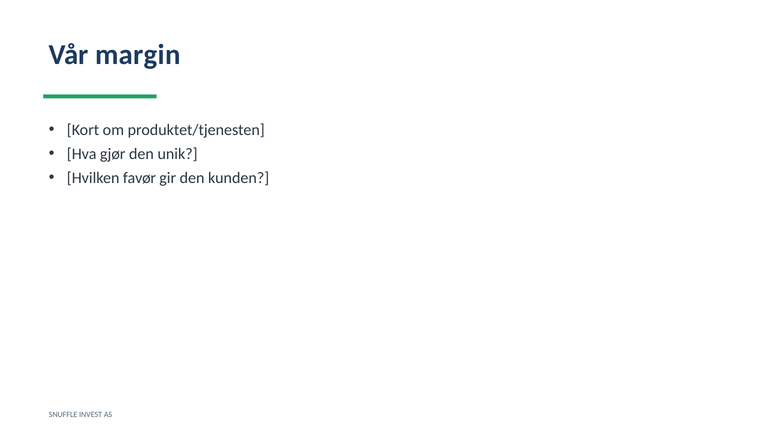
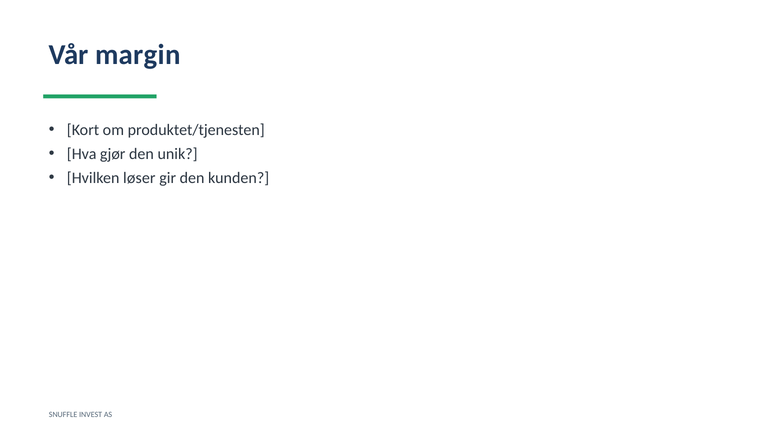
favør: favør -> løser (139, 178)
